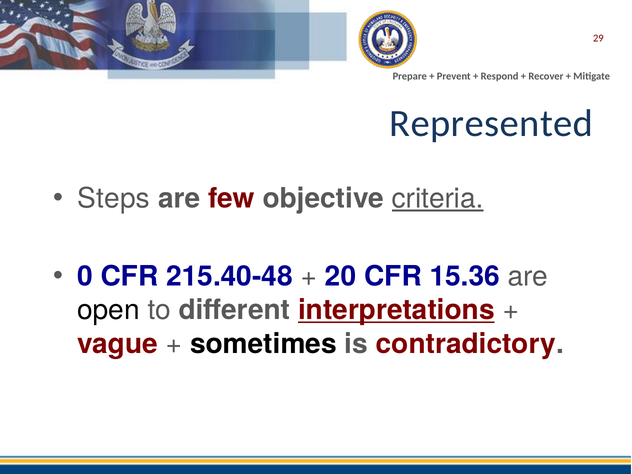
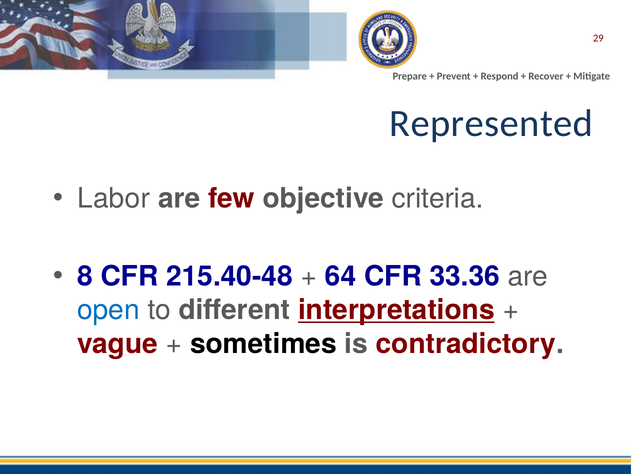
Steps: Steps -> Labor (114, 198)
criteria underline: present -> none (438, 198)
0: 0 -> 8 (85, 276)
20: 20 -> 64 (341, 276)
15.36: 15.36 -> 33.36 (465, 276)
open colour: black -> blue (108, 310)
